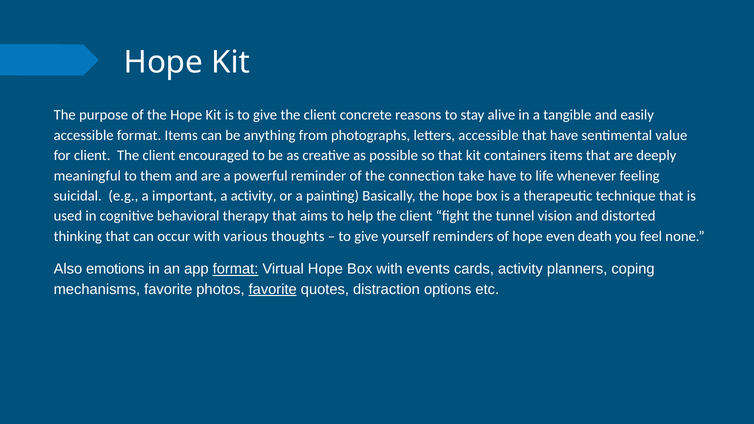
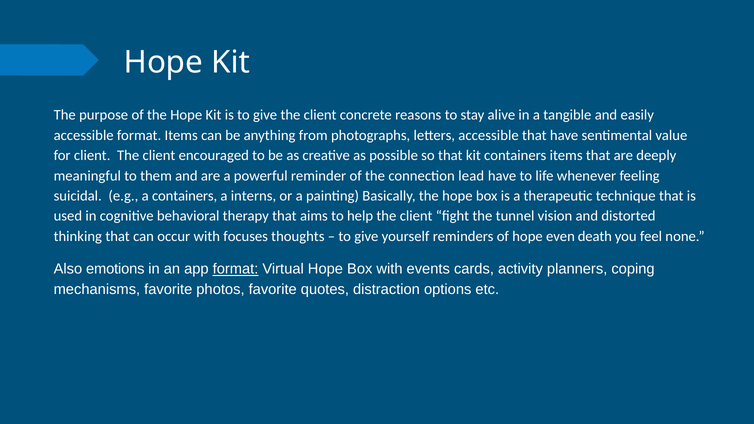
take: take -> lead (471, 176)
a important: important -> containers (185, 196)
a activity: activity -> interns (253, 196)
various: various -> focuses (246, 236)
favorite underline: present -> none (273, 289)
